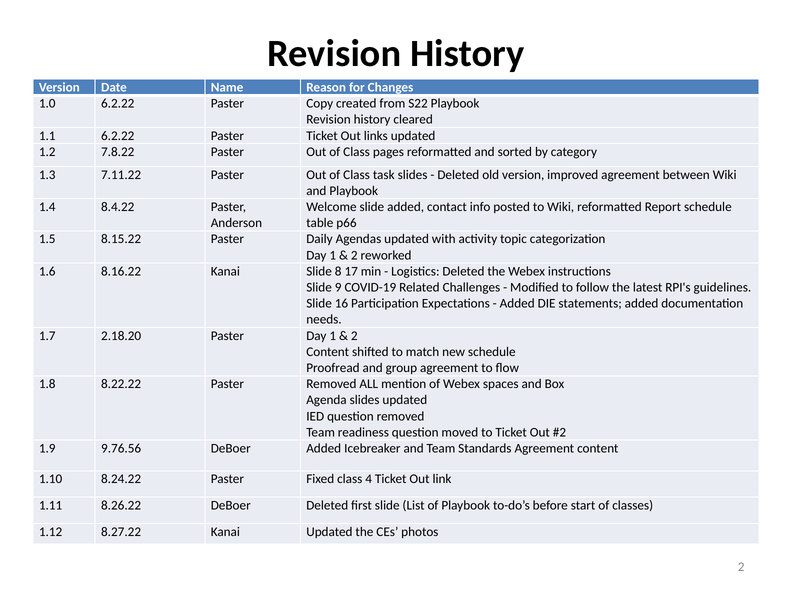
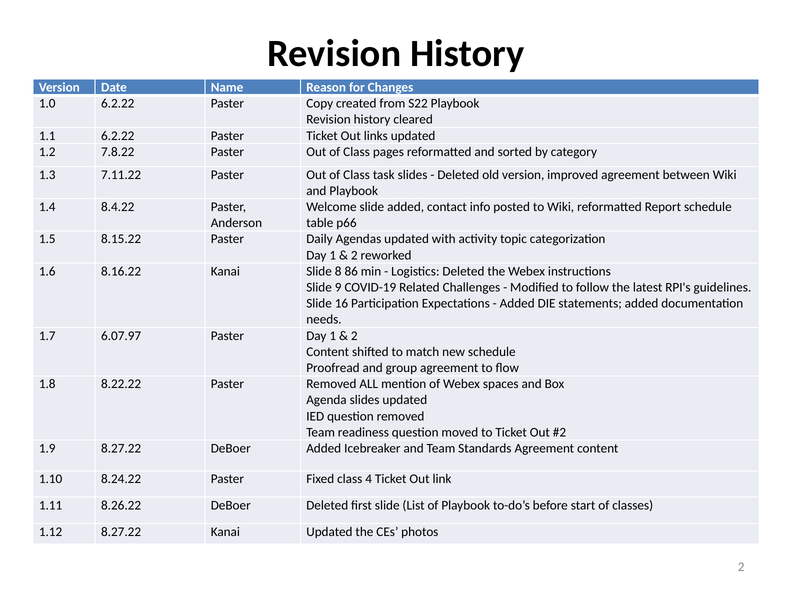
17: 17 -> 86 (351, 271)
2.18.20: 2.18.20 -> 6.07.97 (121, 336)
1.9 9.76.56: 9.76.56 -> 8.27.22 (121, 448)
